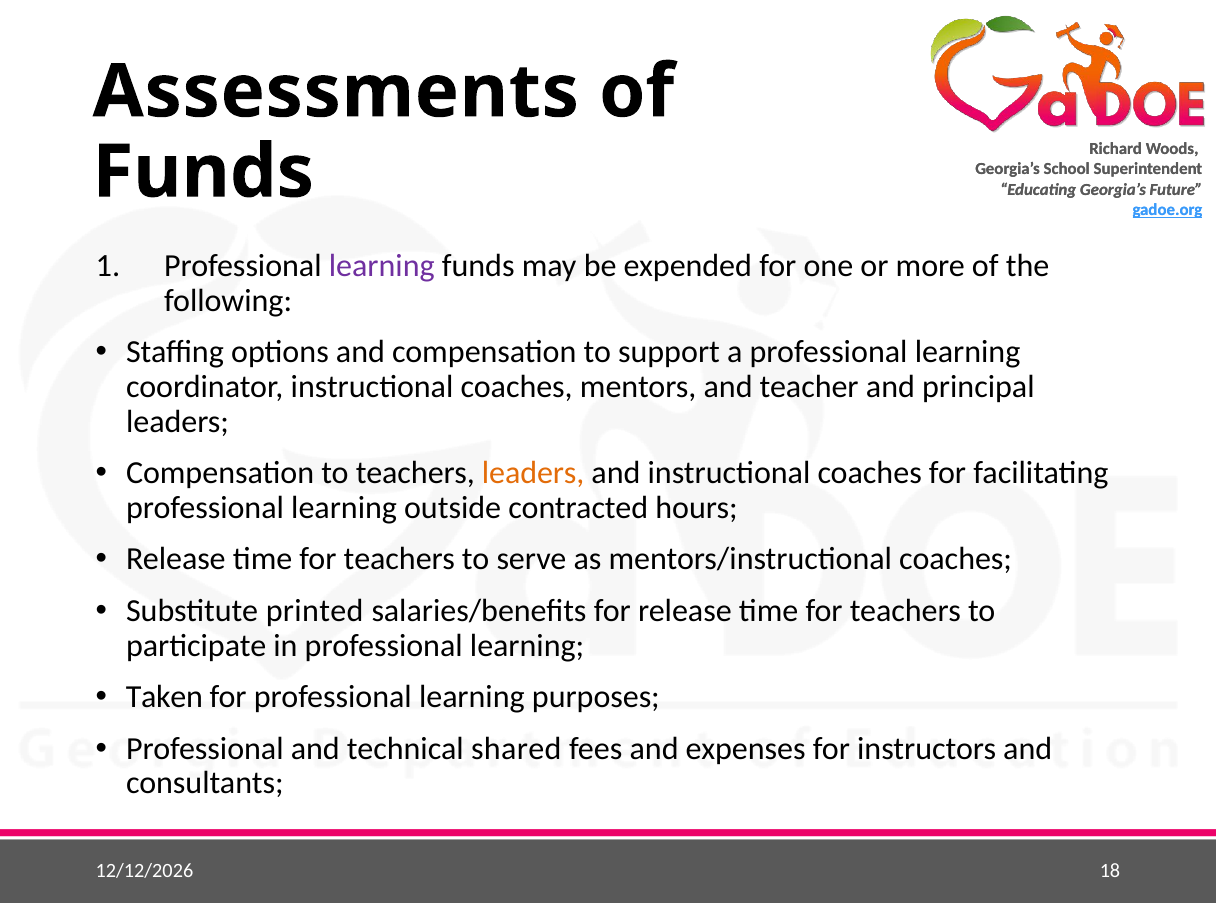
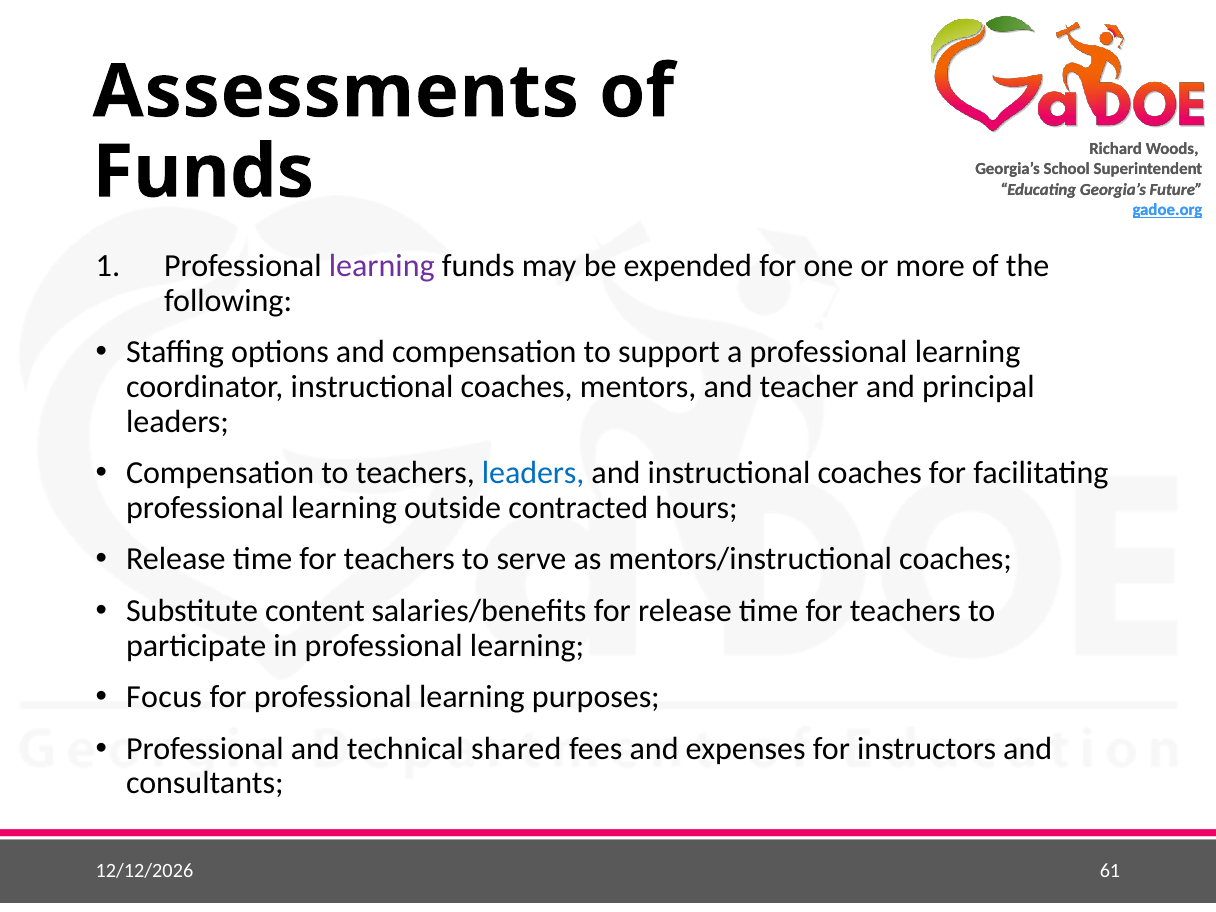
leaders colour: orange -> blue (533, 473)
printed: printed -> content (315, 611)
Taken: Taken -> Focus (164, 697)
18: 18 -> 61 (1110, 871)
